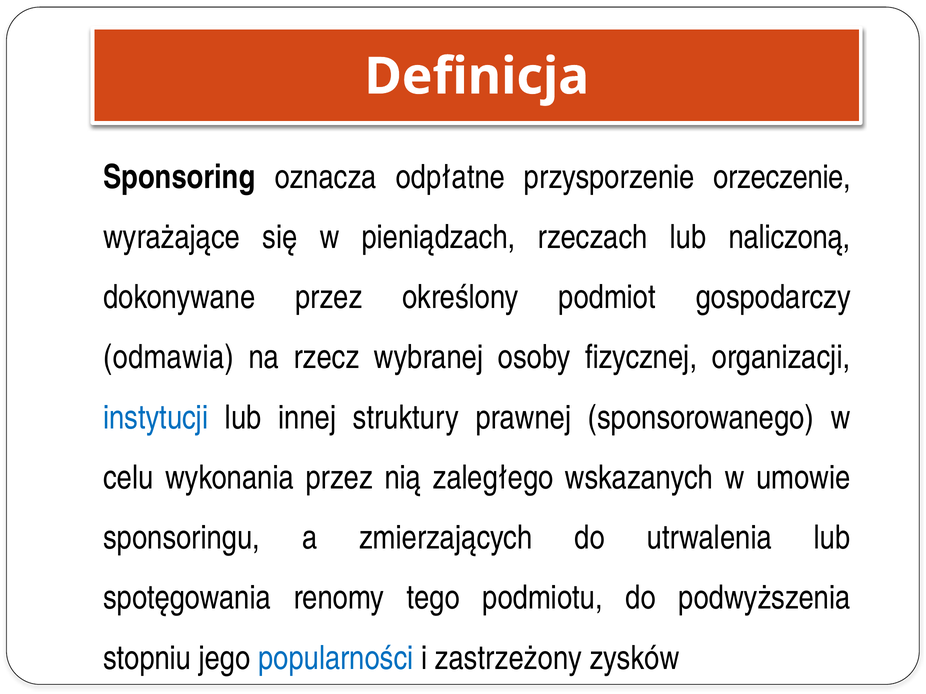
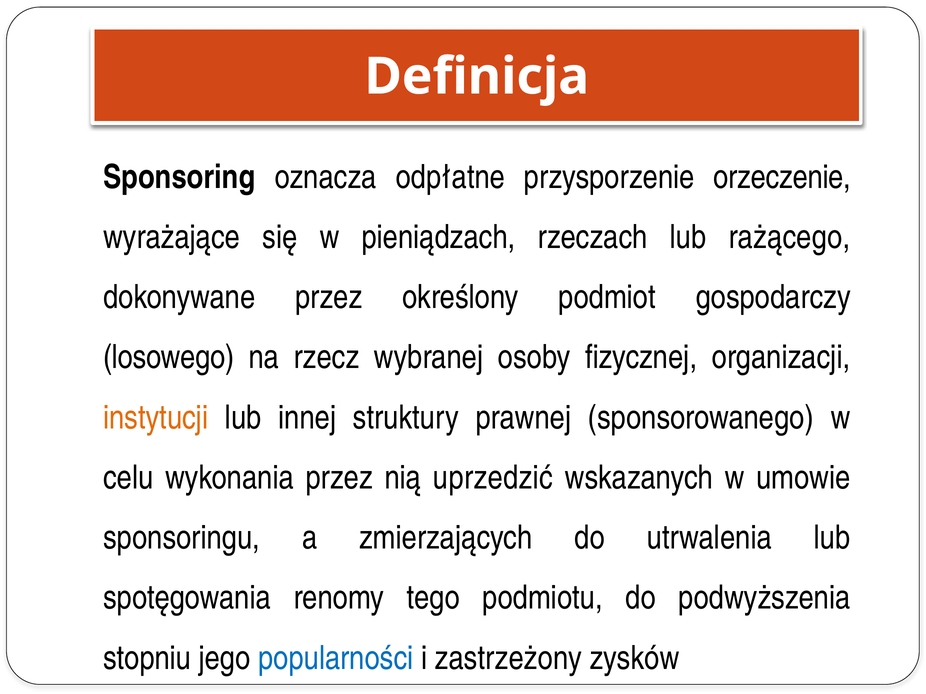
naliczoną: naliczoną -> rażącego (789, 237)
odmawia: odmawia -> losowego (169, 358)
instytucji colour: blue -> orange (156, 418)
zaległego: zaległego -> uprzedzić (493, 478)
